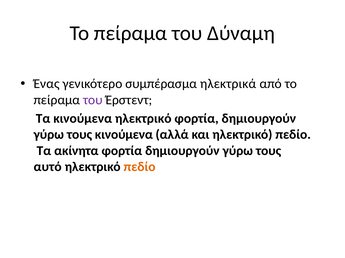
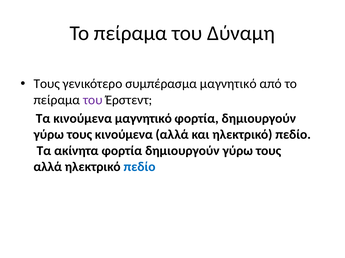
Ένας: Ένας -> Τους (47, 84)
συμπέρασμα ηλεκτρικά: ηλεκτρικά -> μαγνητικό (228, 84)
κινούμενα ηλεκτρικό: ηλεκτρικό -> μαγνητικό (143, 119)
αυτό: αυτό -> αλλά (48, 167)
πεδίο colour: orange -> blue (140, 167)
